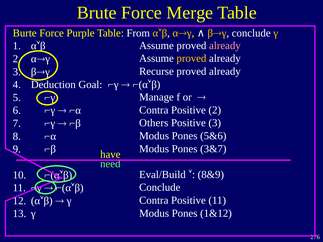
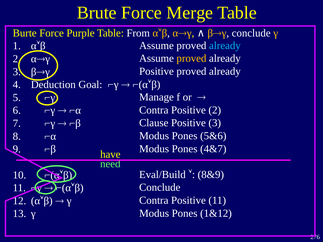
already colour: pink -> light blue (225, 46)
Recurse: Recurse -> Positive (156, 71)
Others: Others -> Clause (154, 123)
3&7: 3&7 -> 4&7 (213, 149)
